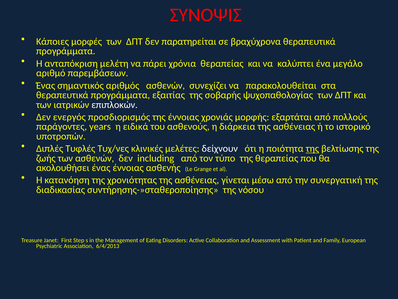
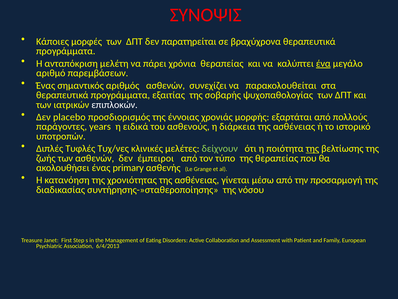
ένα underline: none -> present (323, 63)
ενεργός: ενεργός -> placebo (69, 117)
δείχνουν colour: white -> light green (220, 148)
including: including -> έμπειροι (156, 158)
ένας έννοιας: έννοιας -> primary (128, 168)
συνεργατική: συνεργατική -> προσαρμογή (336, 180)
